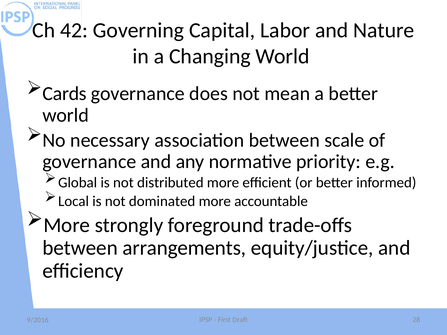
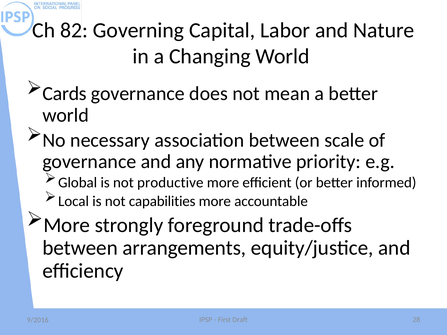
42: 42 -> 82 (74, 30)
distributed: distributed -> productive (170, 183)
dominated: dominated -> capabilities (162, 201)
